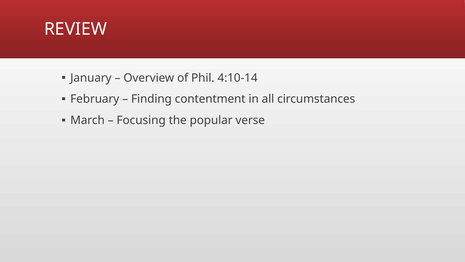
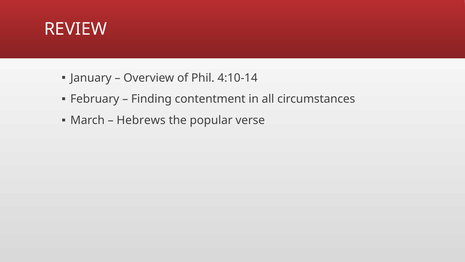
Focusing: Focusing -> Hebrews (141, 120)
